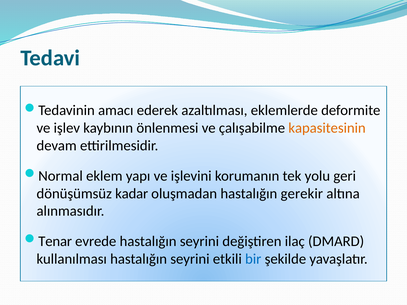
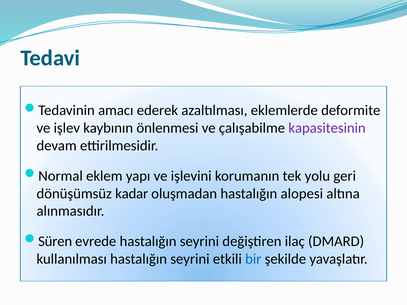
kapasitesinin colour: orange -> purple (327, 128)
gerekir: gerekir -> alopesi (302, 194)
Tenar: Tenar -> Süren (55, 242)
